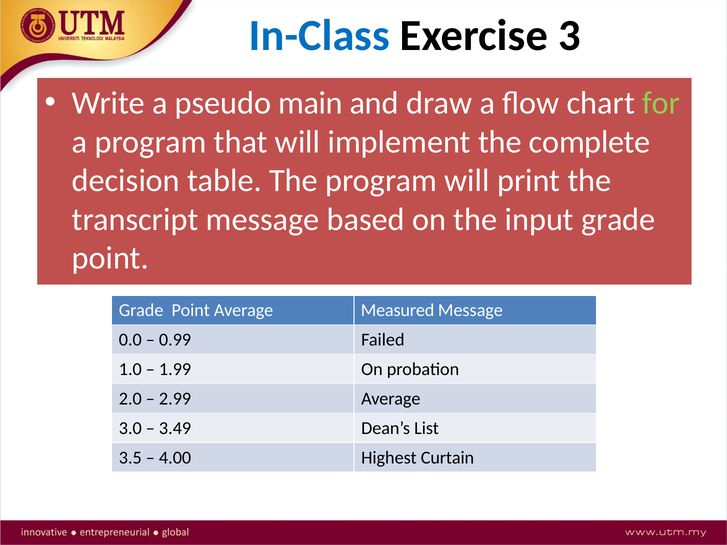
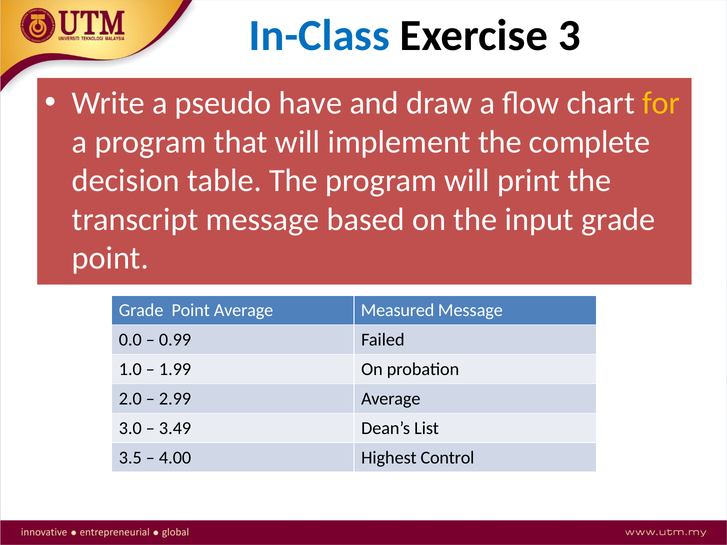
main: main -> have (310, 103)
for colour: light green -> yellow (661, 103)
Curtain: Curtain -> Control (447, 458)
